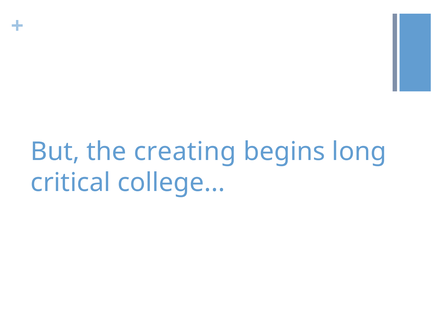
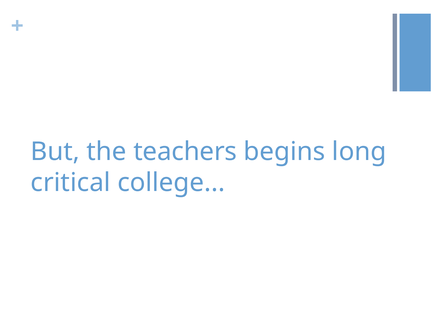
creating: creating -> teachers (185, 152)
